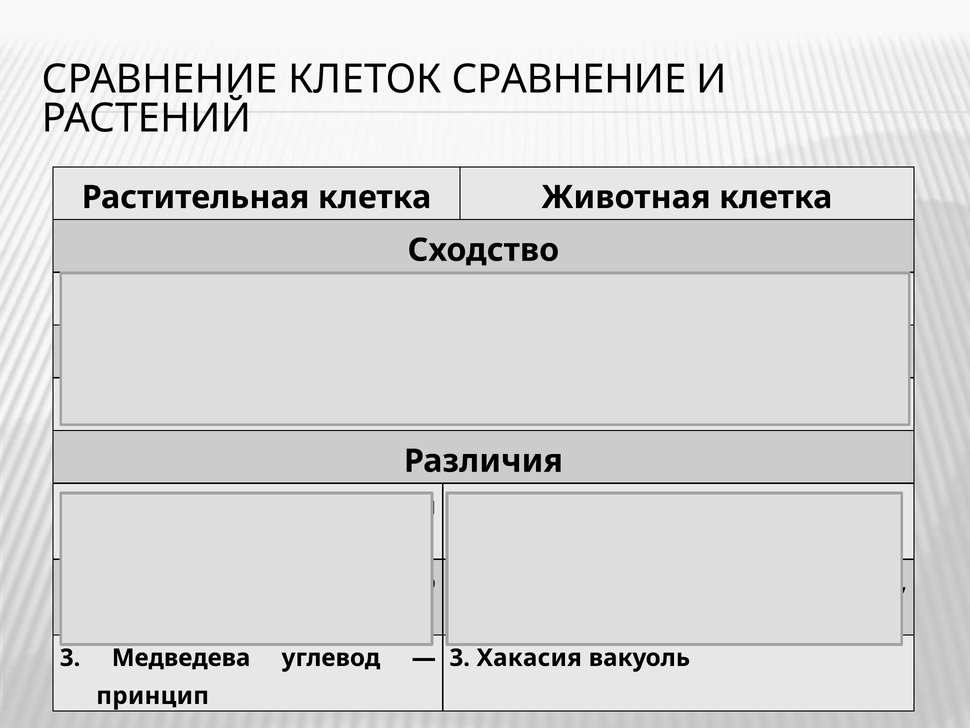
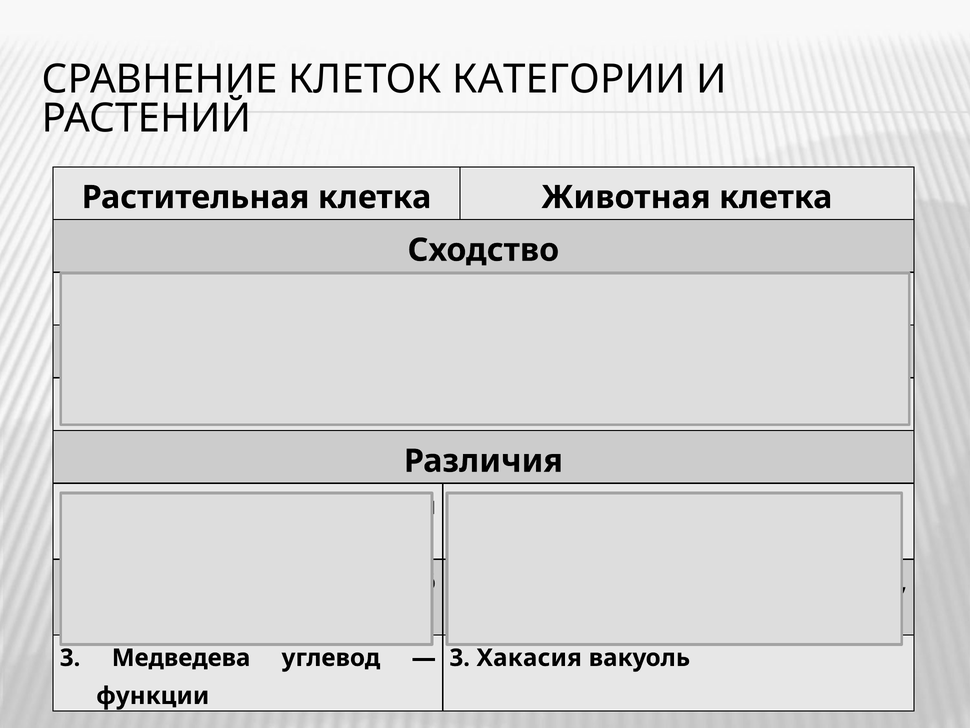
КЛЕТОК СРАВНЕНИЕ: СРАВНЕНИЕ -> КАТЕГОРИИ (569, 80)
принцип: принцип -> функции (153, 695)
